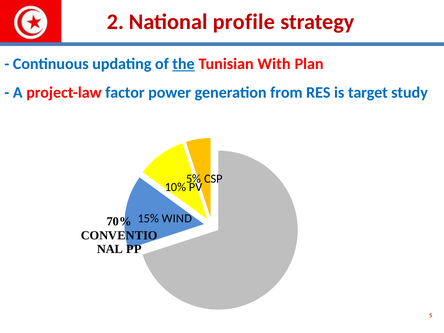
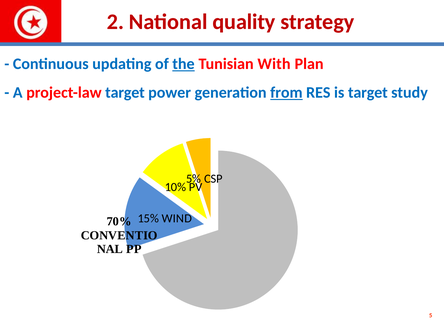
profile: profile -> quality (244, 22)
project-law factor: factor -> target (125, 93)
from underline: none -> present (286, 93)
